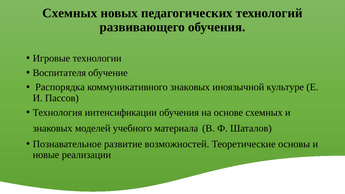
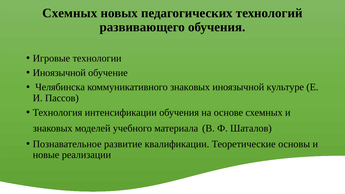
Воспитателя: Воспитателя -> Иноязычной (59, 73)
Распорядка: Распорядка -> Челябинска (60, 87)
возможностей: возможностей -> квалификации (177, 144)
